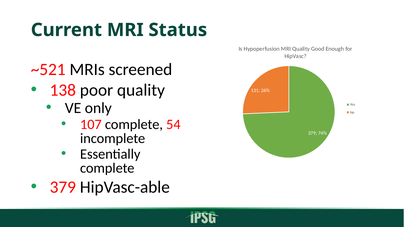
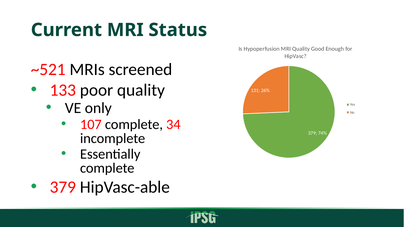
138: 138 -> 133 (63, 90)
54: 54 -> 34 (173, 125)
